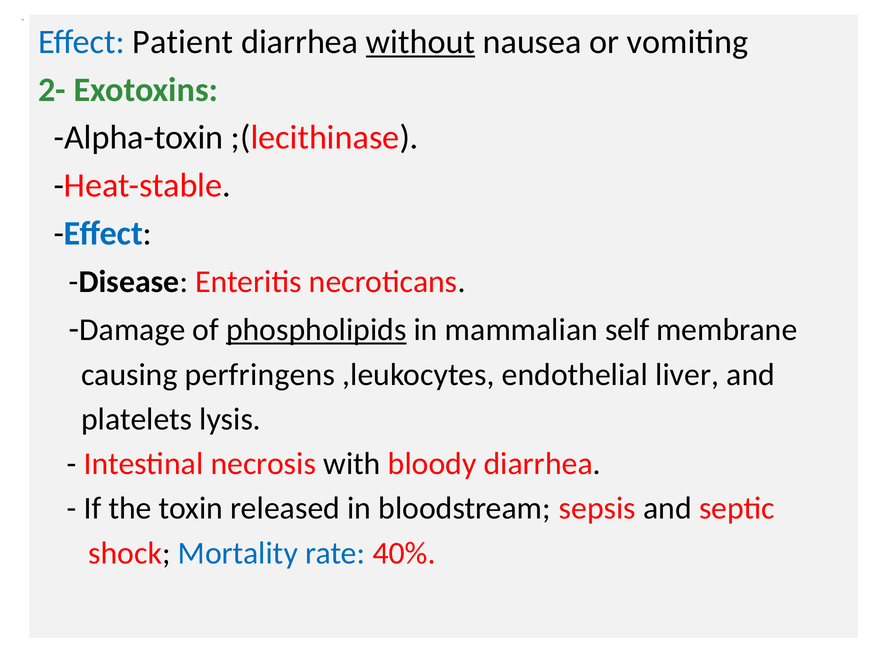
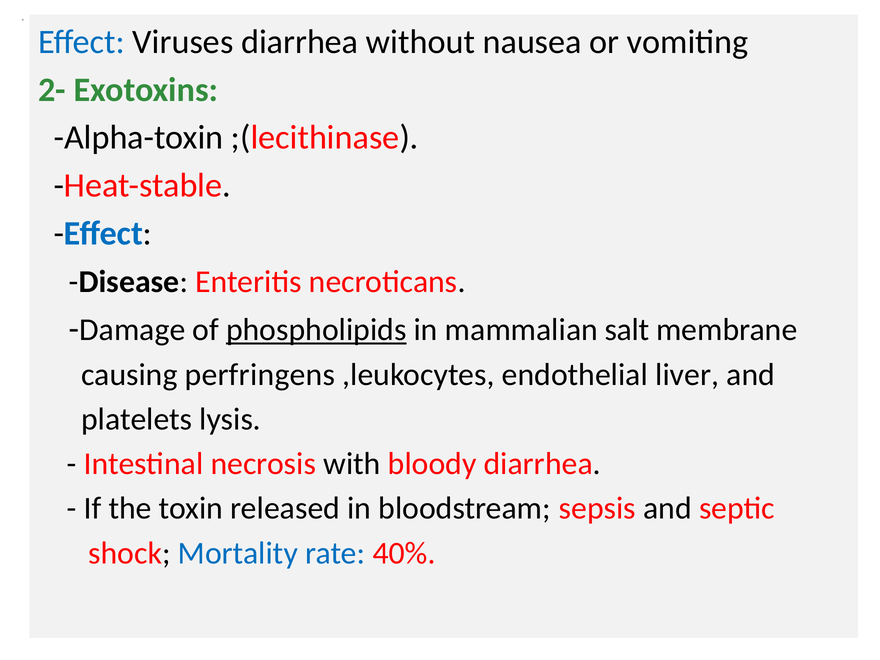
Patient: Patient -> Viruses (183, 42)
without underline: present -> none (420, 42)
self: self -> salt (627, 330)
